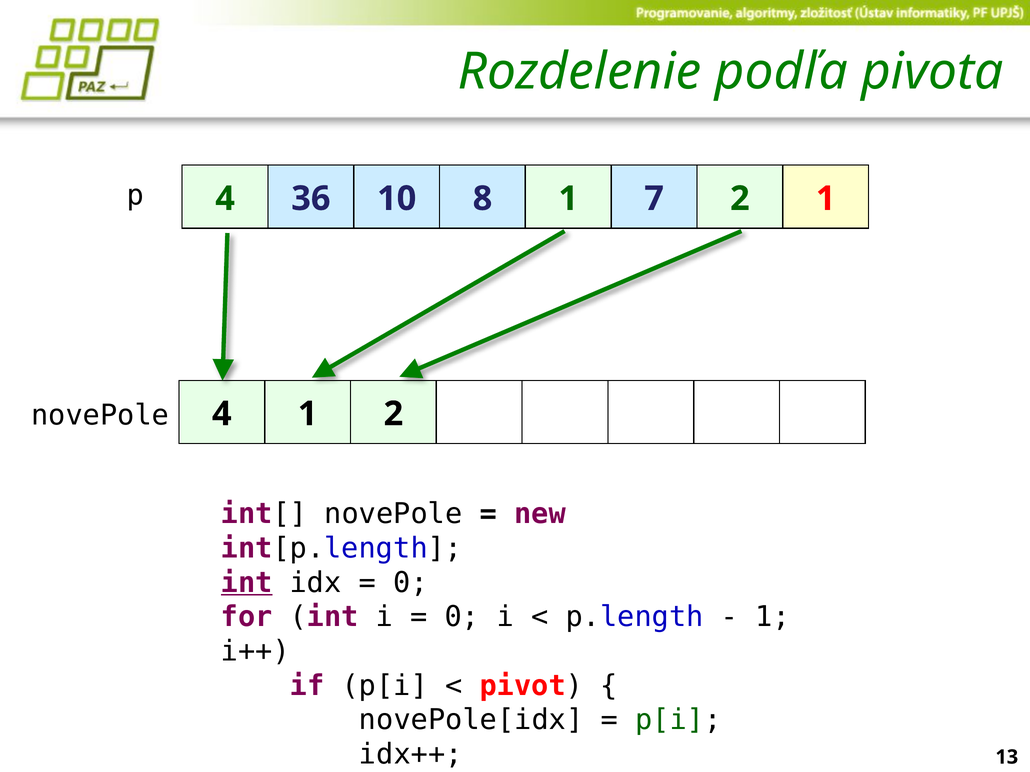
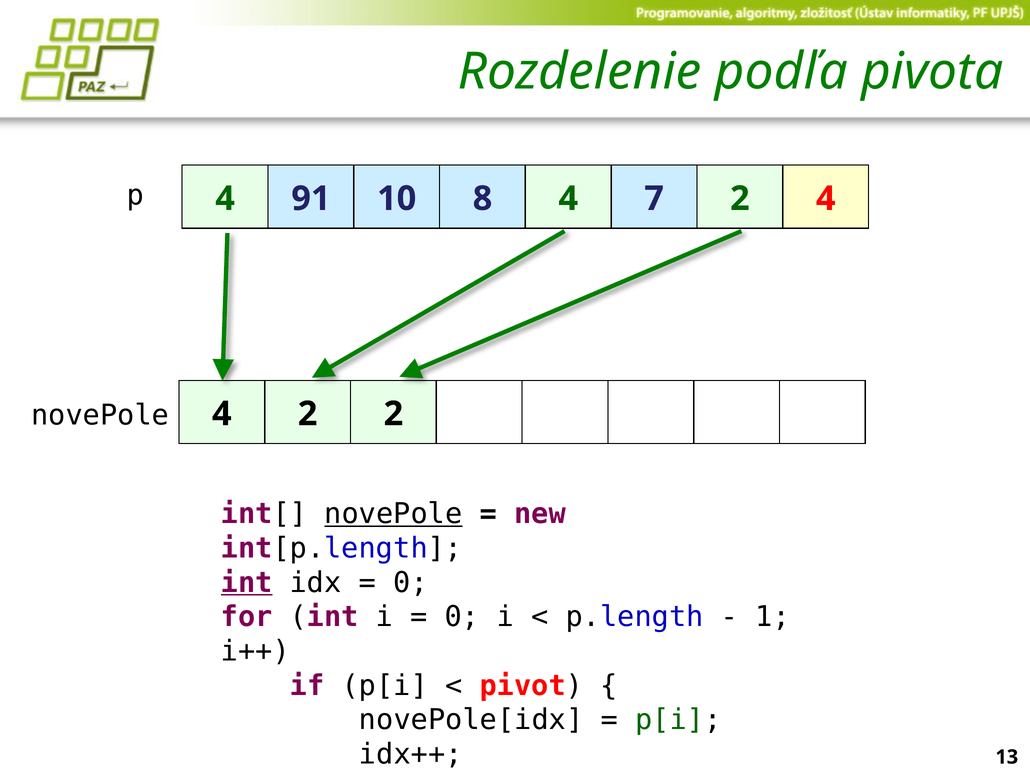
36: 36 -> 91 (311, 199)
8 1: 1 -> 4 (568, 199)
2 1: 1 -> 4 (826, 199)
4 1: 1 -> 2 (308, 414)
novePole underline: none -> present (393, 514)
